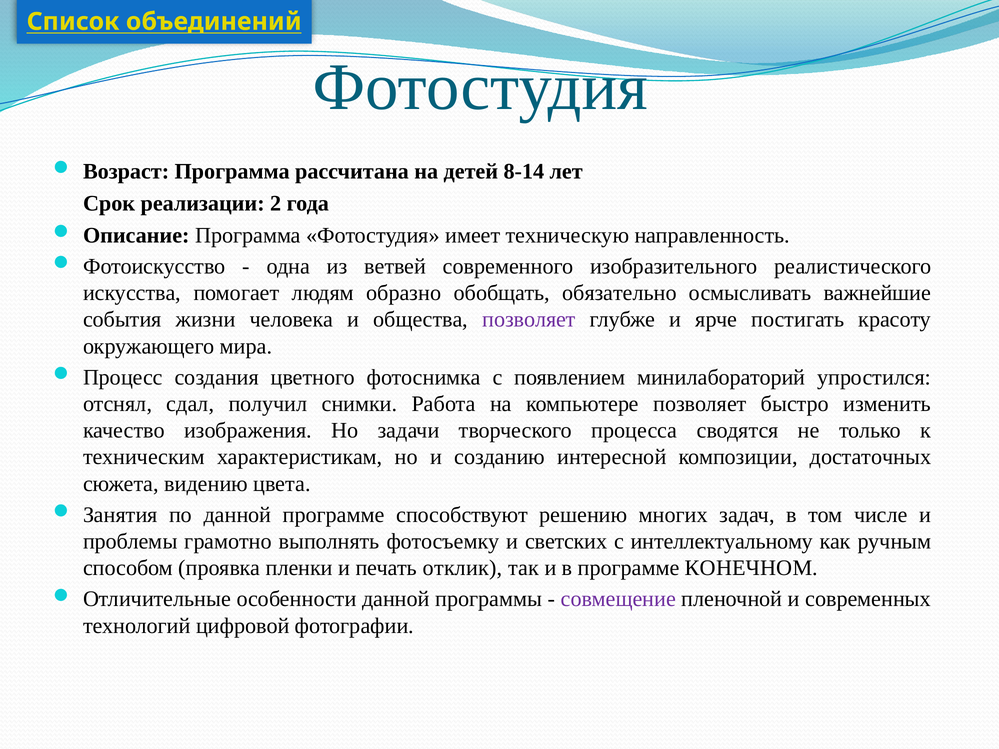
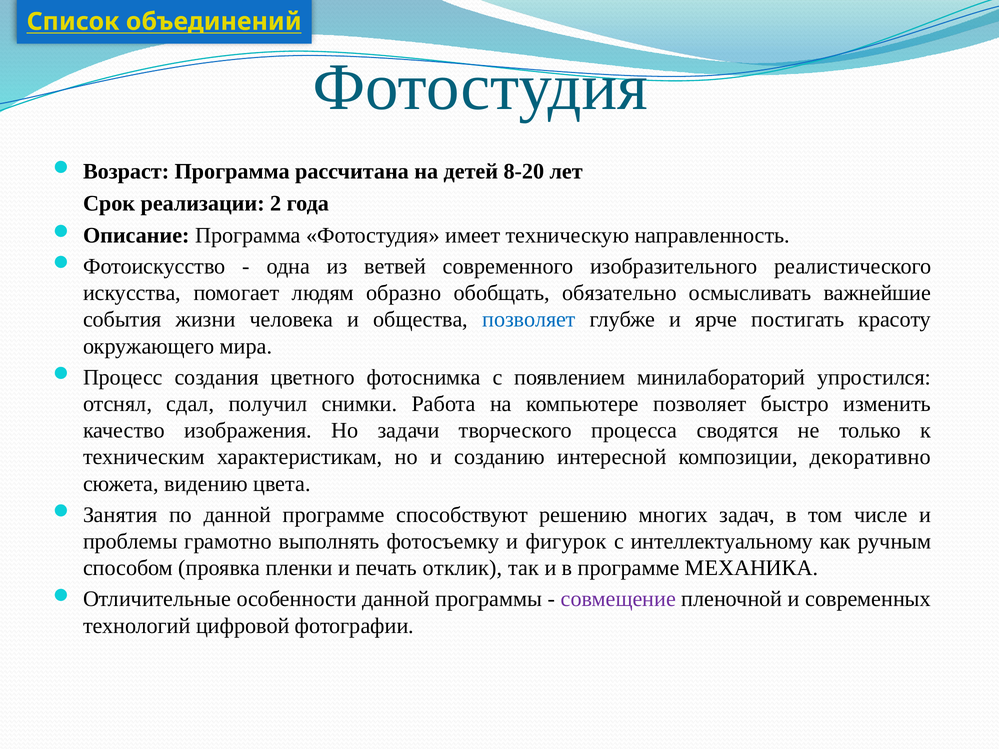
8-14: 8-14 -> 8-20 (524, 172)
позволяет colour: purple -> blue (529, 320)
достаточных: достаточных -> декоративно (870, 457)
светских: светских -> фигурок (566, 542)
КОНЕЧНОМ: КОНЕЧНОМ -> МЕХАНИКА (752, 568)
